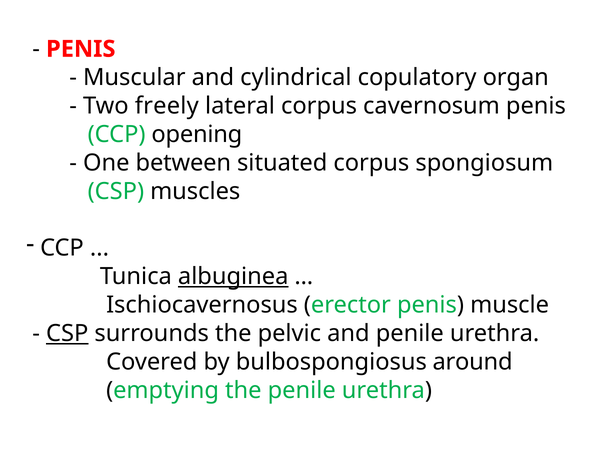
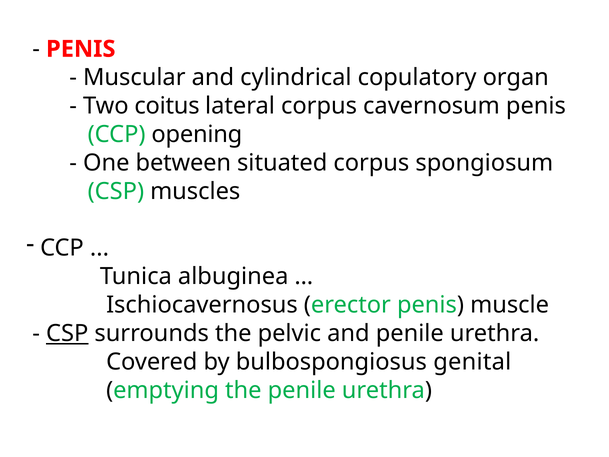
freely: freely -> coitus (167, 106)
albuginea underline: present -> none (233, 276)
around: around -> genital (472, 362)
